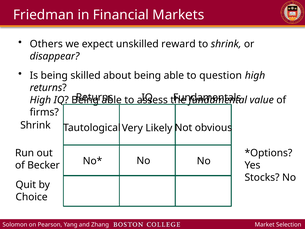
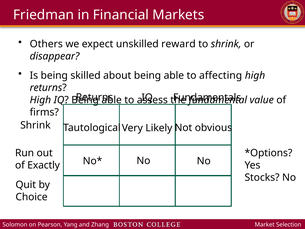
question: question -> affecting (221, 75)
Becker: Becker -> Exactly (44, 165)
